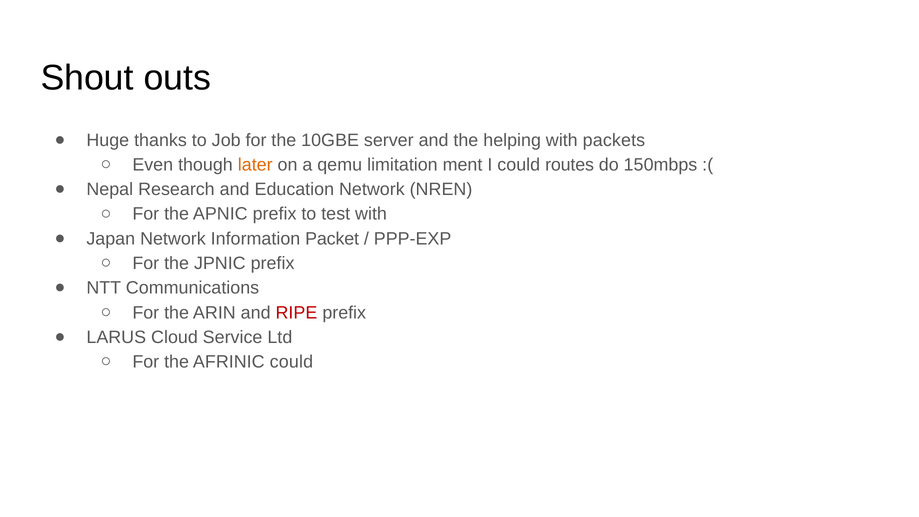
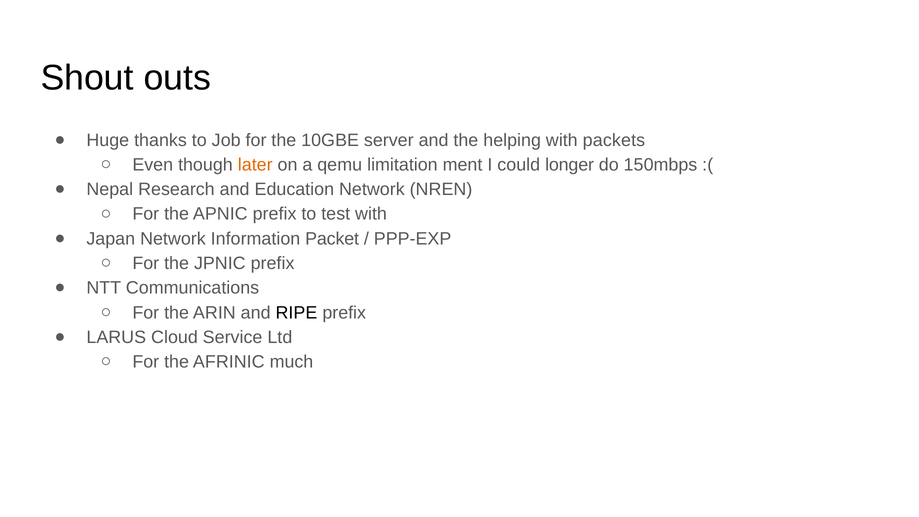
routes: routes -> longer (570, 165)
RIPE colour: red -> black (296, 313)
AFRINIC could: could -> much (291, 362)
